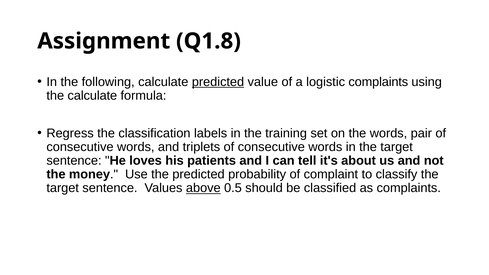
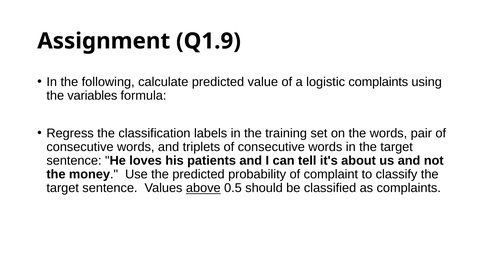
Q1.8: Q1.8 -> Q1.9 (208, 41)
predicted underline: present -> none (218, 82)
the calculate: calculate -> variables (92, 96)
